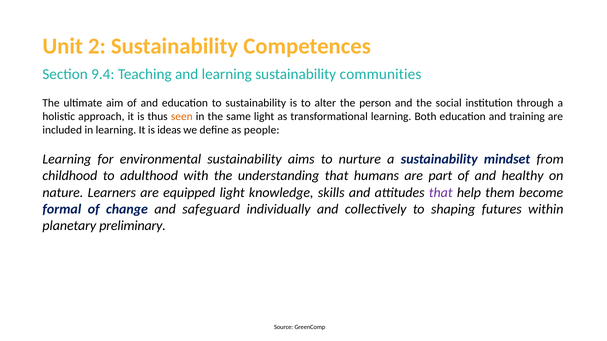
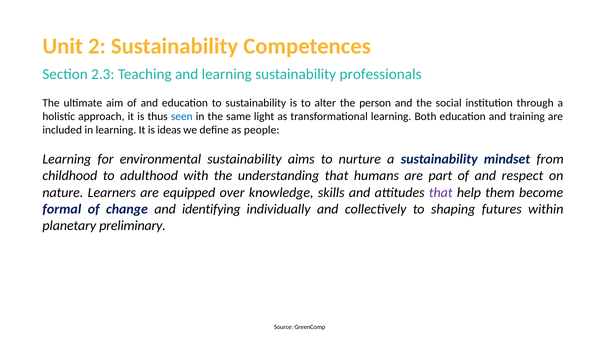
9.4: 9.4 -> 2.3 (103, 74)
communities: communities -> professionals (381, 74)
seen colour: orange -> blue (182, 117)
healthy: healthy -> respect (522, 176)
equipped light: light -> over (232, 193)
safeguard: safeguard -> identifying (211, 209)
